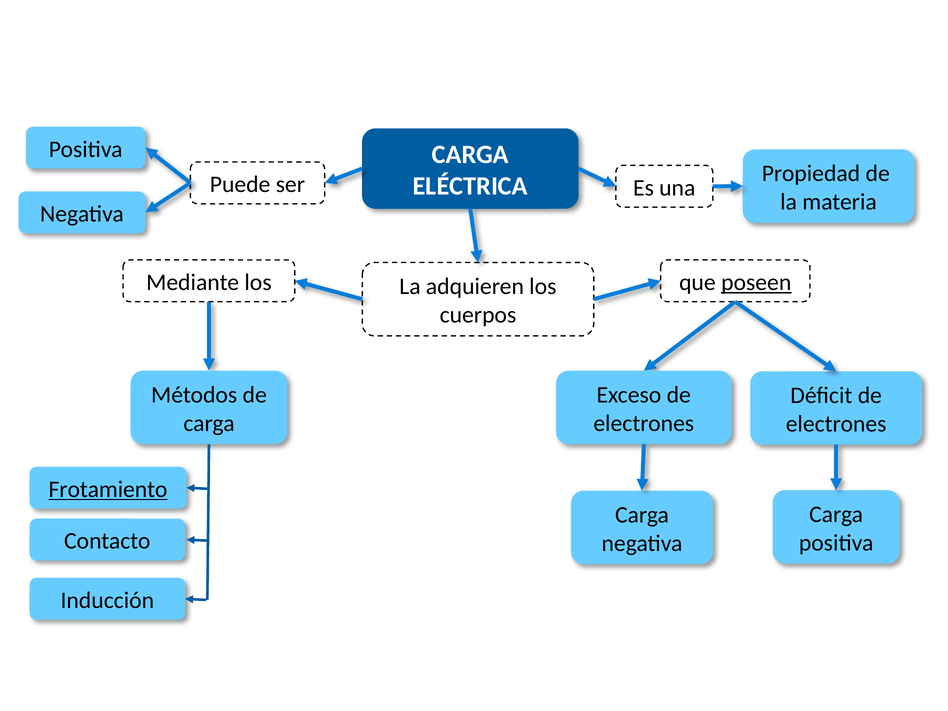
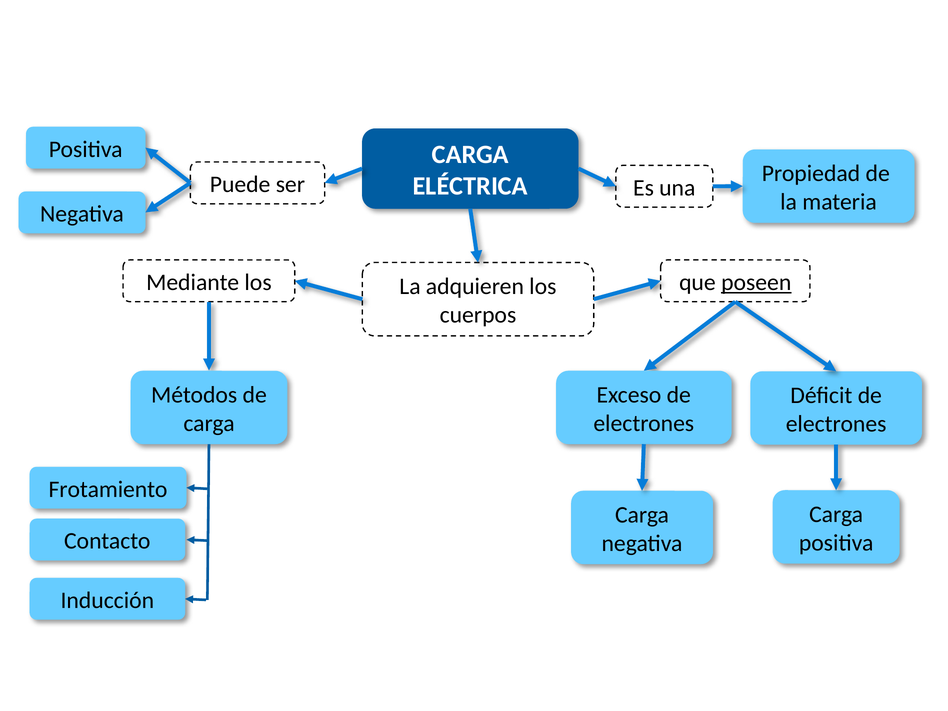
Frotamiento underline: present -> none (108, 489)
